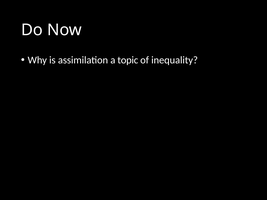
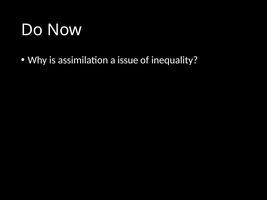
topic: topic -> issue (128, 60)
